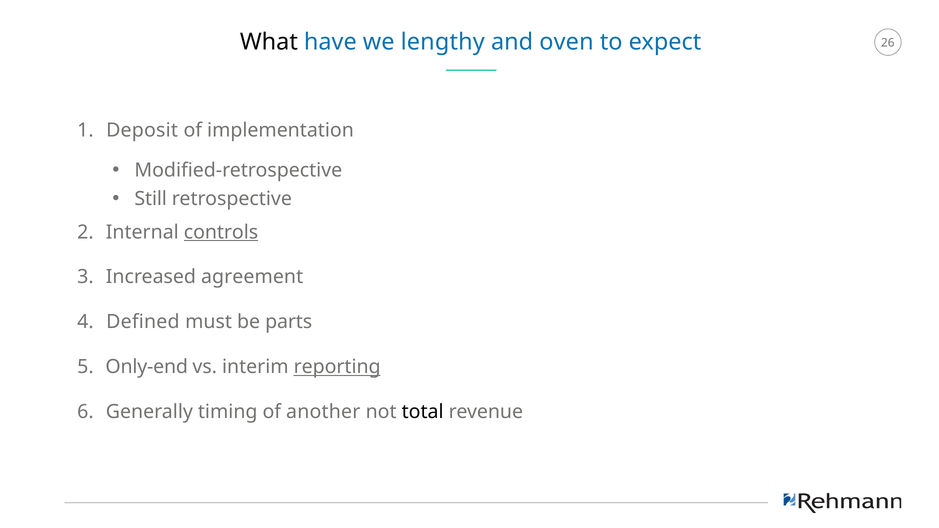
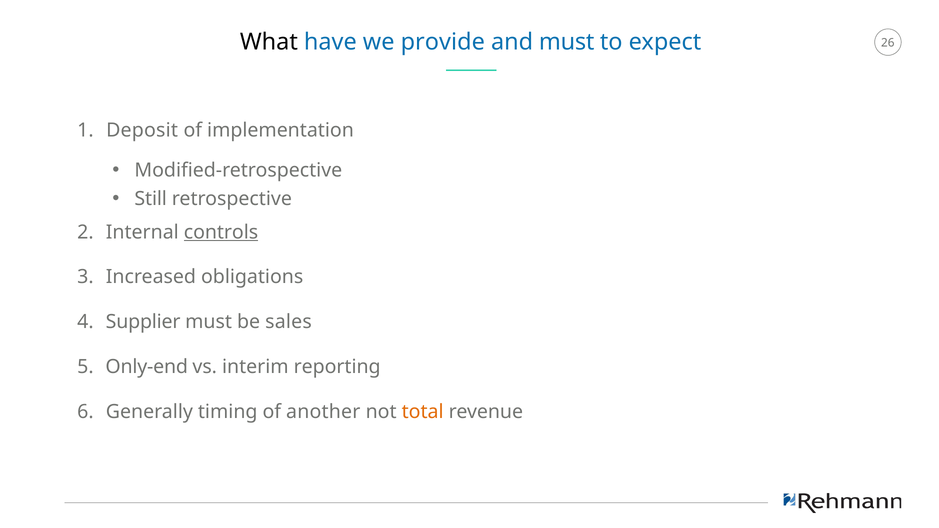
lengthy: lengthy -> provide (443, 42)
and oven: oven -> must (567, 42)
agreement: agreement -> obligations (252, 277)
Defined: Defined -> Supplier (143, 322)
parts: parts -> sales (288, 322)
reporting underline: present -> none (337, 367)
total colour: black -> orange (423, 412)
